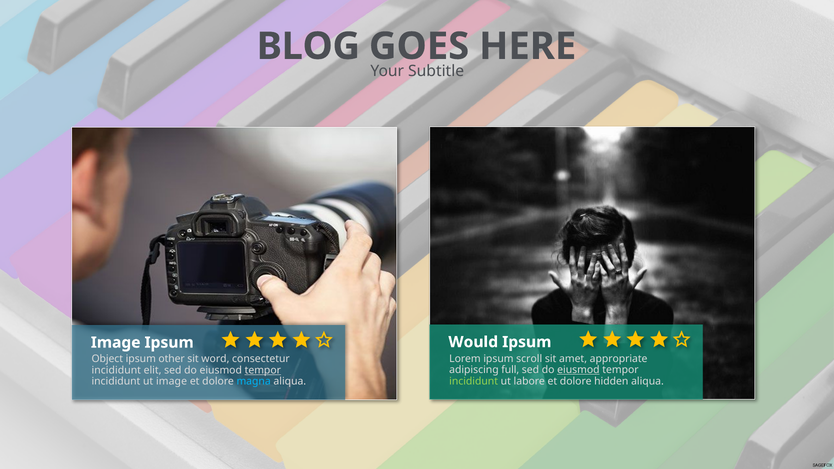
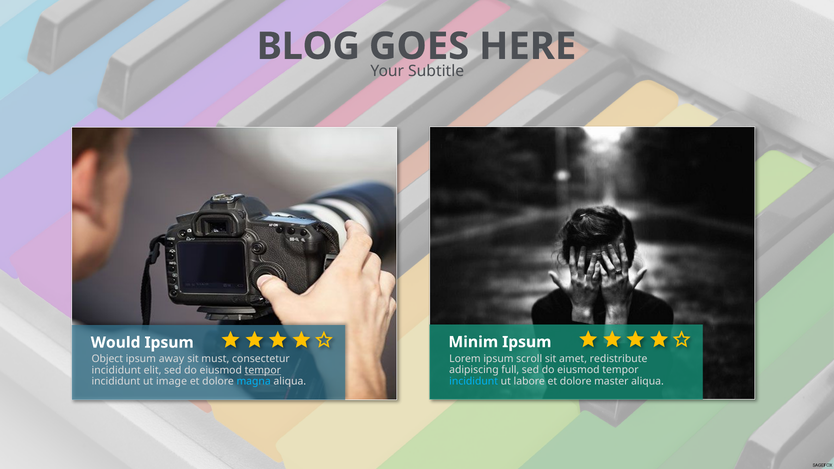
Would: Would -> Minim (473, 342)
Image: Image -> Would (116, 343)
appropriate: appropriate -> redistribute (619, 359)
other: other -> away (172, 359)
word: word -> must (215, 359)
eiusmod underline: present -> none (578, 370)
incididunt colour: light green -> light blue (474, 381)
hidden: hidden -> master (611, 381)
